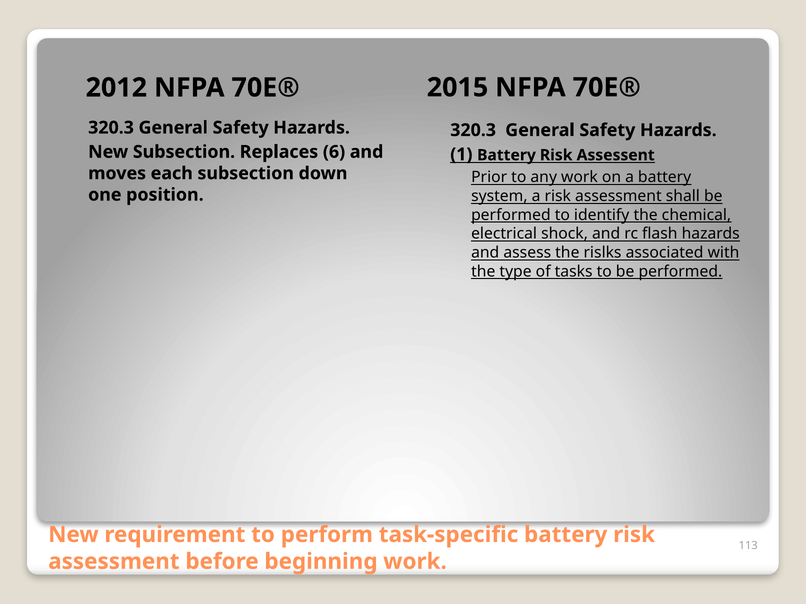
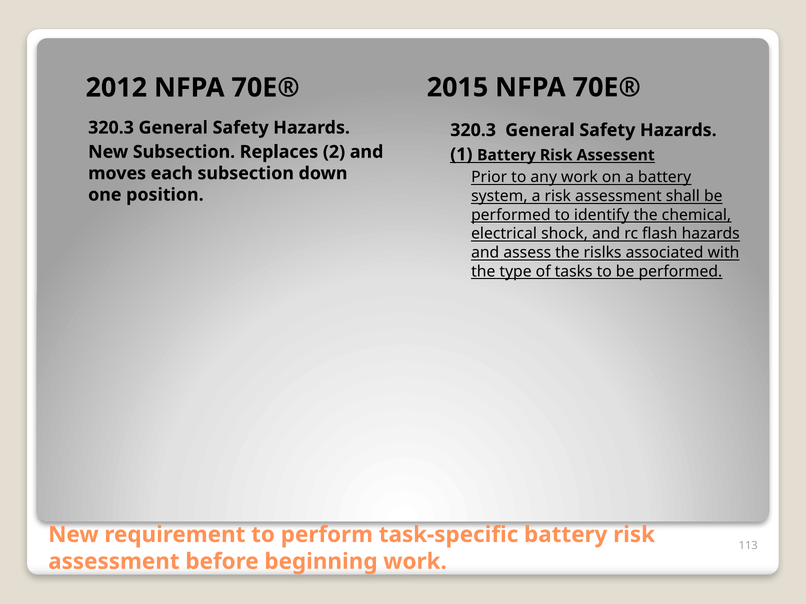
6: 6 -> 2 (334, 152)
